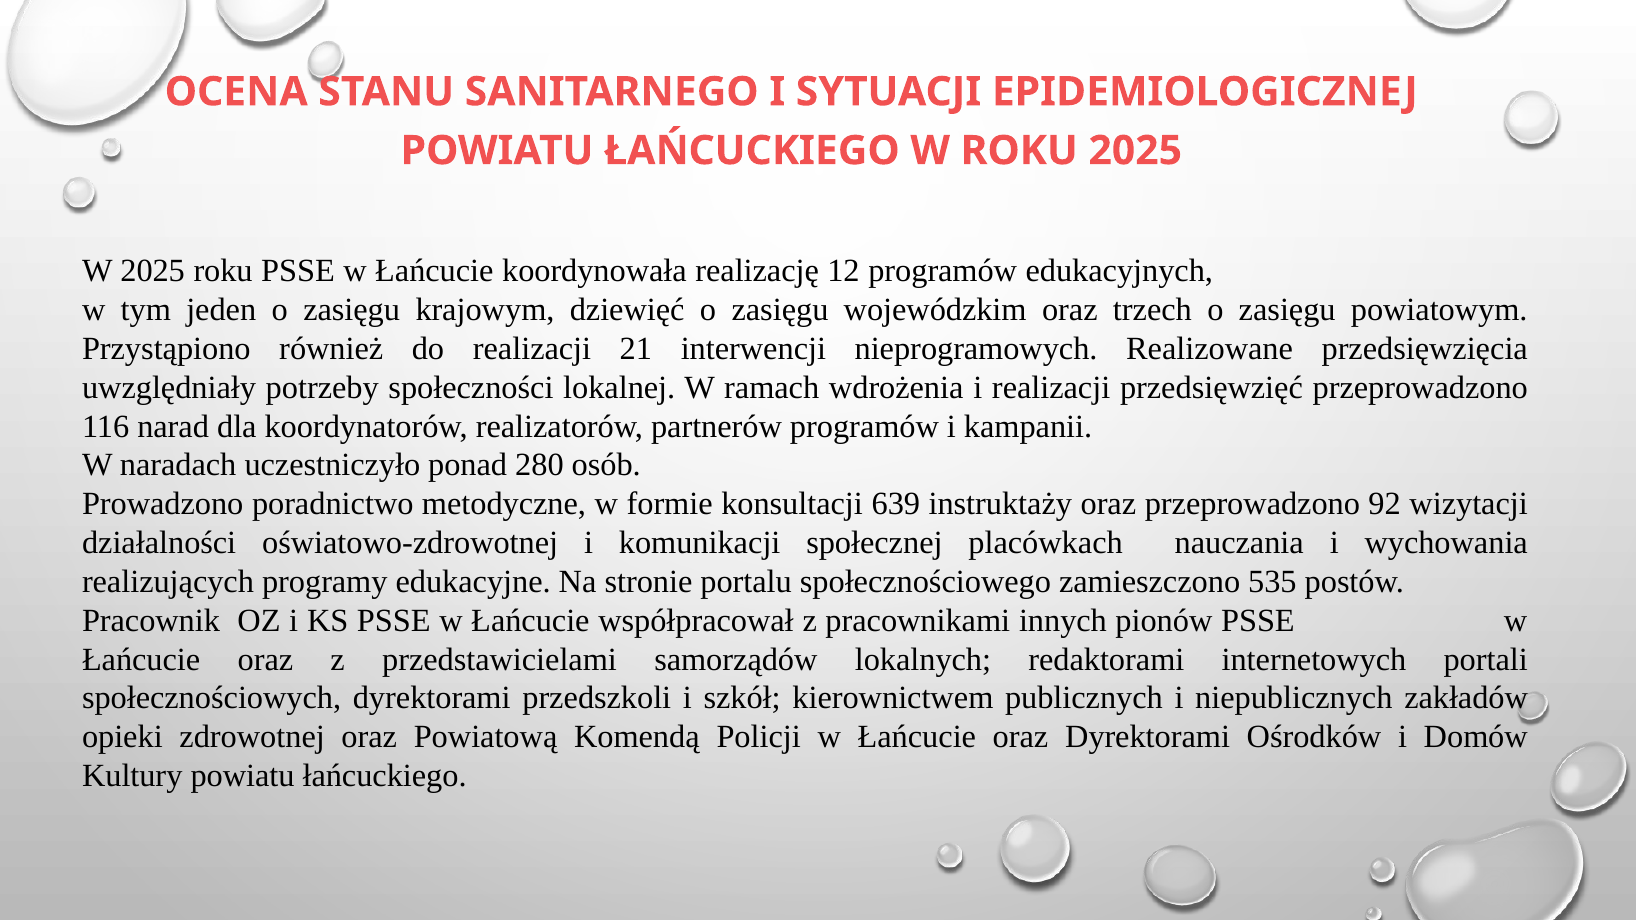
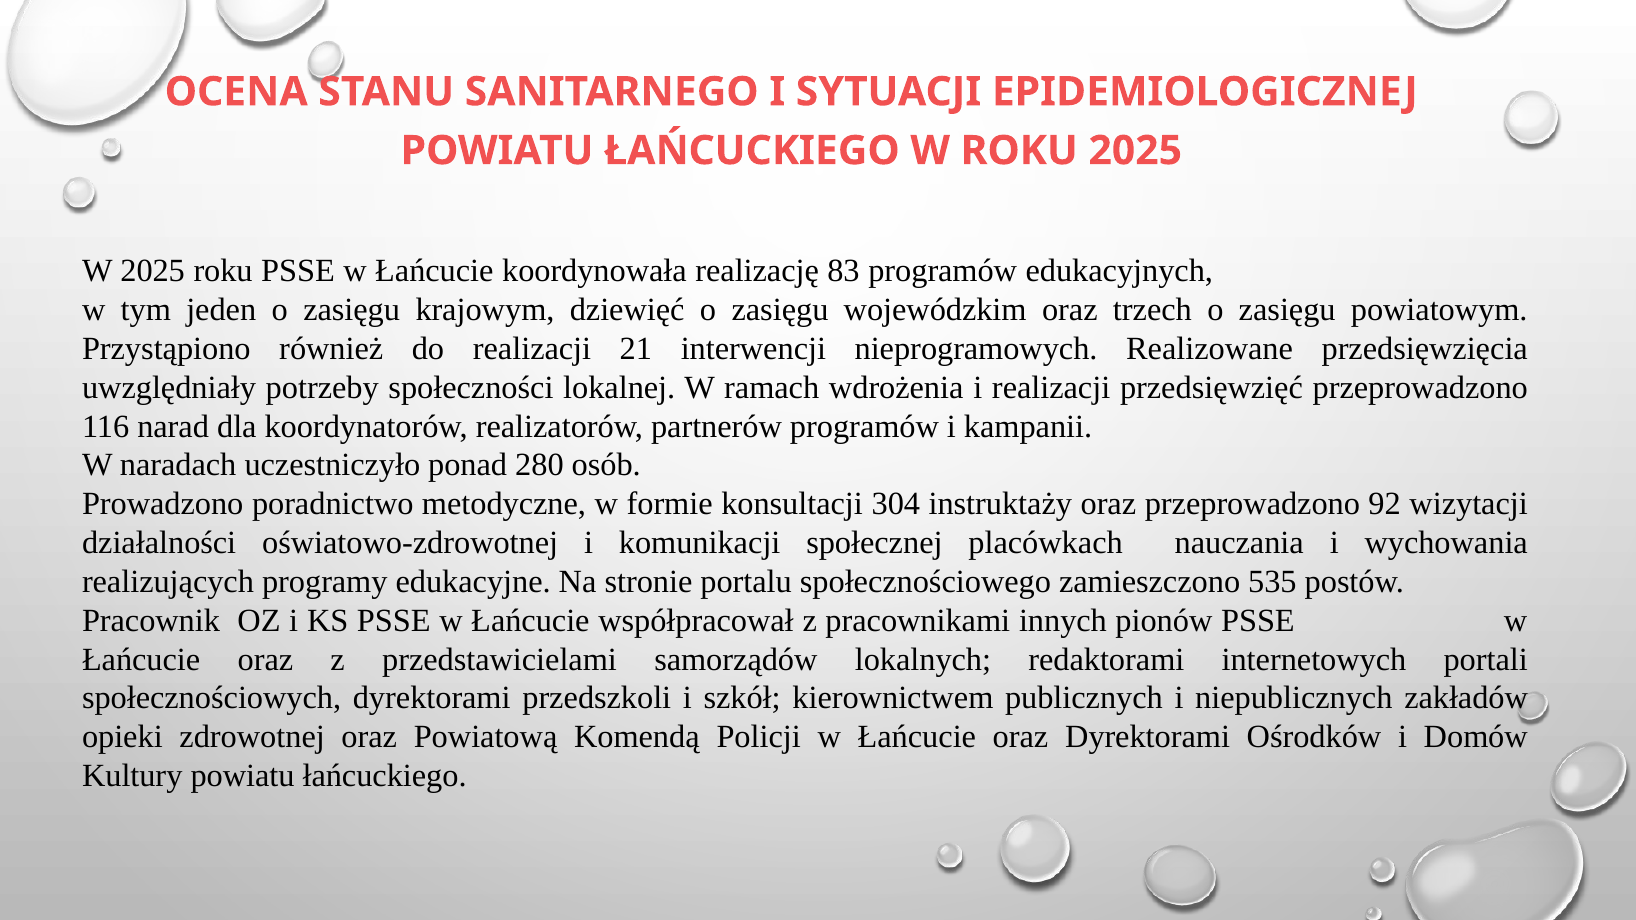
12: 12 -> 83 (844, 271)
639: 639 -> 304 (896, 504)
